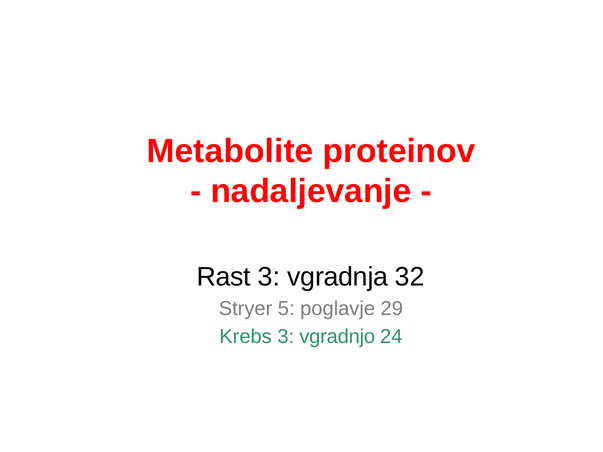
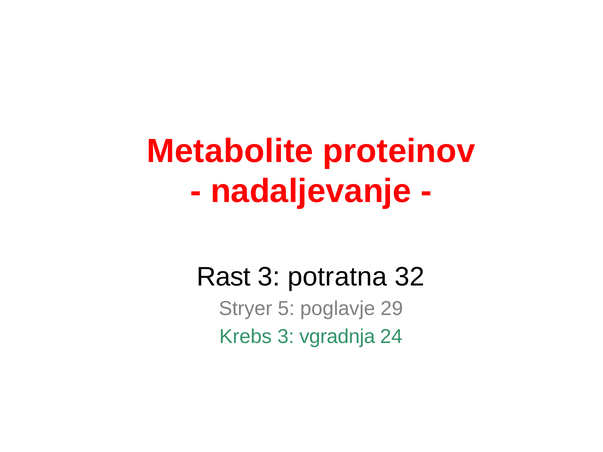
vgradnja: vgradnja -> potratna (337, 277)
vgradnjo: vgradnjo -> vgradnja (337, 337)
